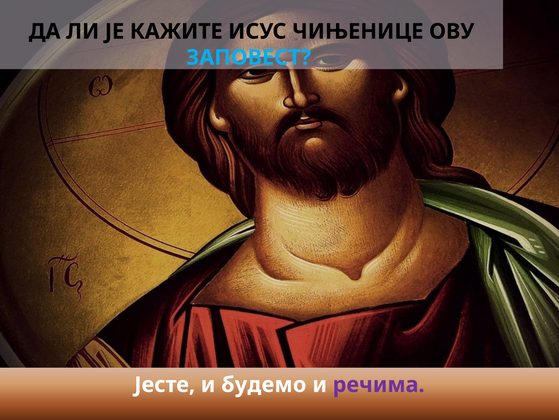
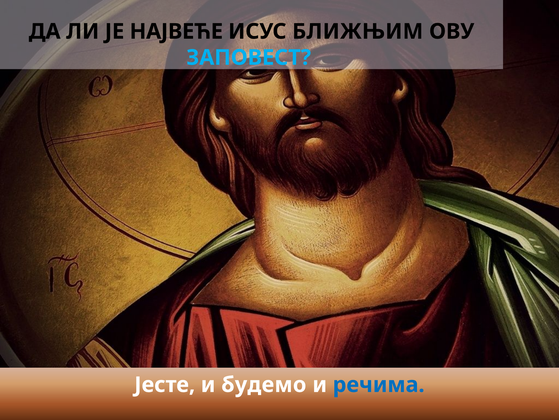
КАЖИТЕ: КАЖИТЕ -> НАЈВЕЋЕ (176, 31)
ЧИЊЕНИЦЕ: ЧИЊЕНИЦЕ -> БЛИЖЊИМ (358, 31)
речима colour: purple -> blue (379, 384)
